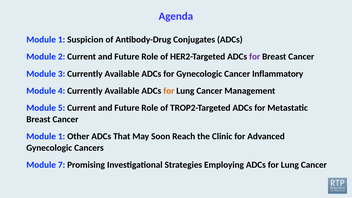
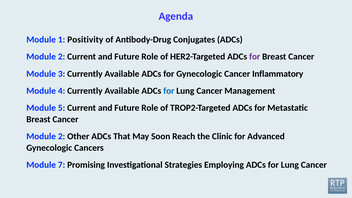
Suspicion: Suspicion -> Positivity (85, 40)
for colour: orange -> blue (169, 91)
1: 1 -> 2 (62, 136)
